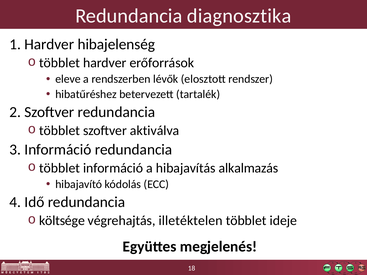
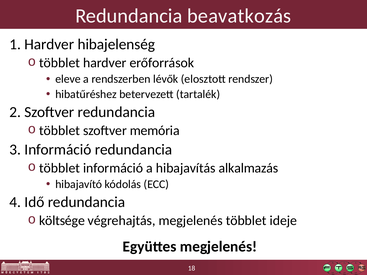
diagnosztika: diagnosztika -> beavatkozás (239, 16)
aktiválva: aktiválva -> memória (155, 131)
végrehajtás illetéktelen: illetéktelen -> megjelenés (191, 221)
